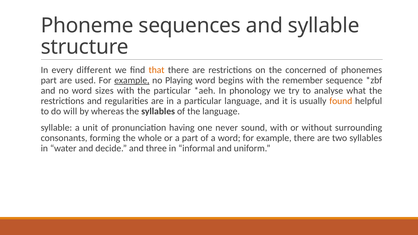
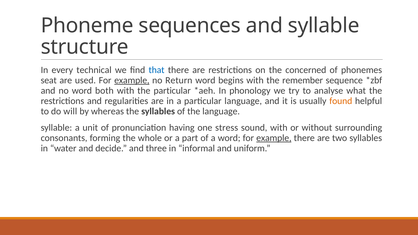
different: different -> technical (94, 70)
that colour: orange -> blue (157, 70)
part: part -> seat (49, 80)
Playing: Playing -> Return (179, 80)
sizes: sizes -> both (104, 91)
never: never -> stress (227, 128)
example underline: none -> present (274, 138)
